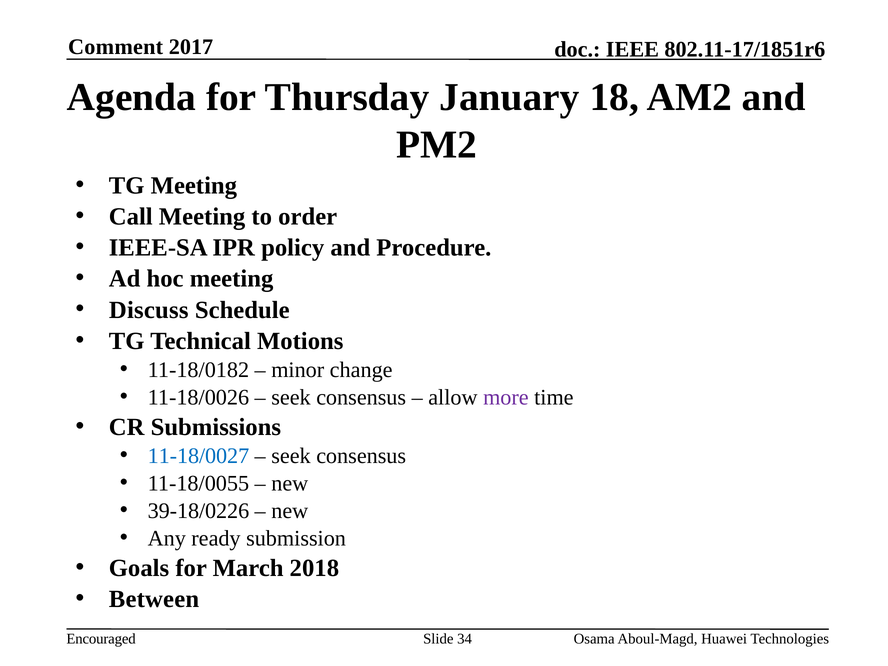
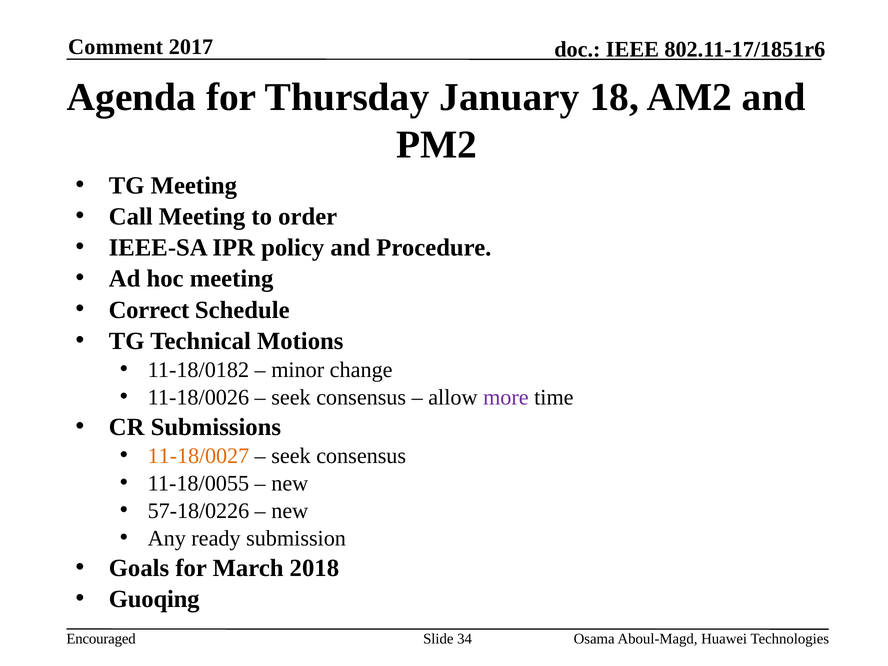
Discuss: Discuss -> Correct (149, 310)
11-18/0027 colour: blue -> orange (198, 456)
39-18/0226: 39-18/0226 -> 57-18/0226 (198, 511)
Between: Between -> Guoqing (154, 599)
